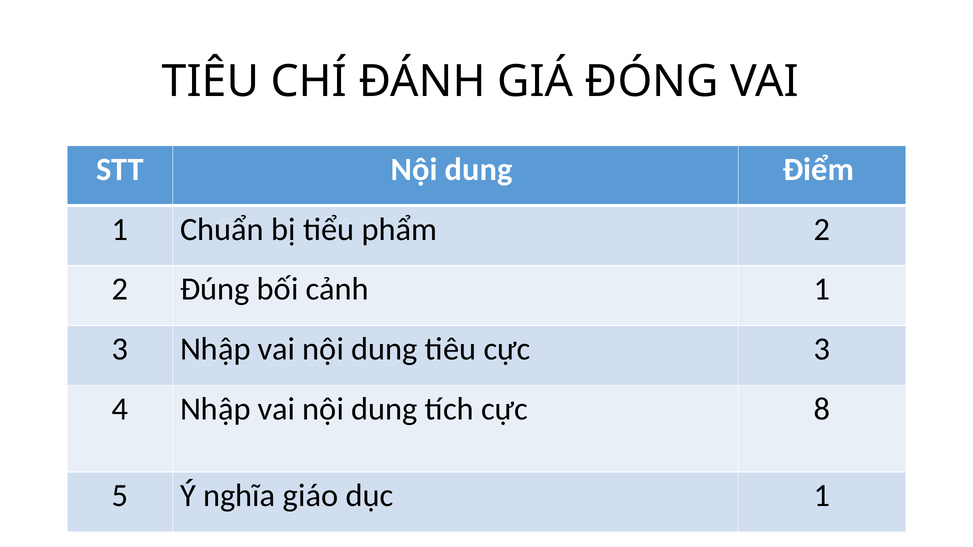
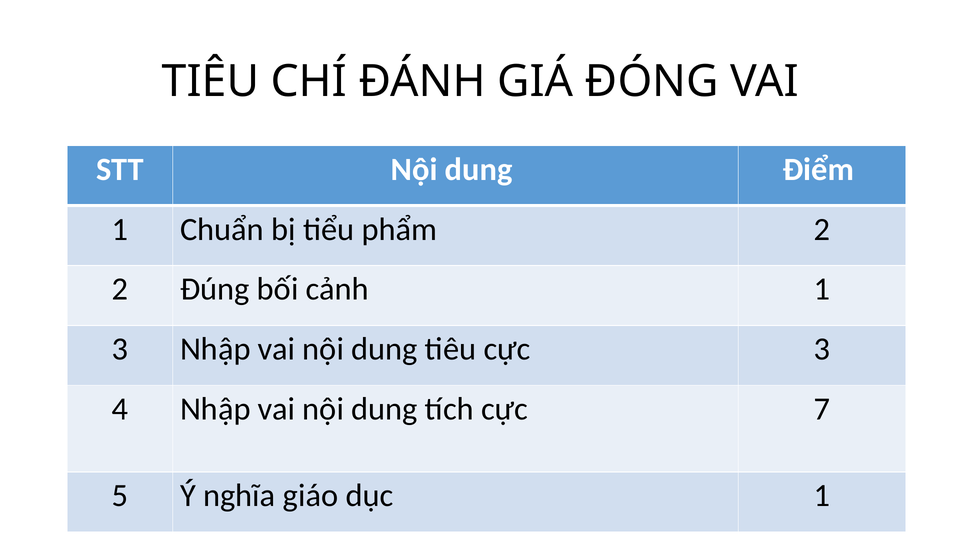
8: 8 -> 7 (822, 409)
